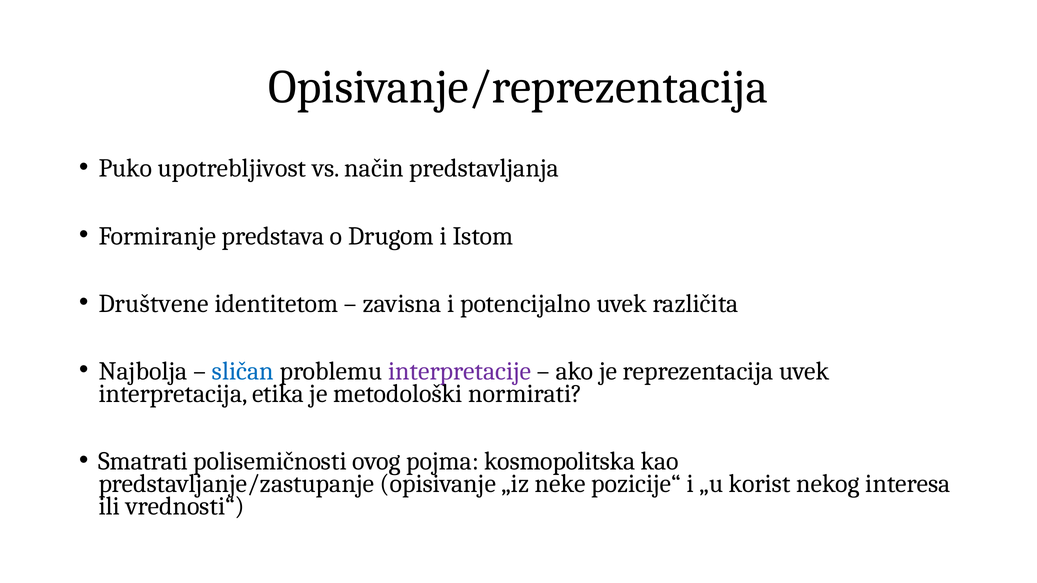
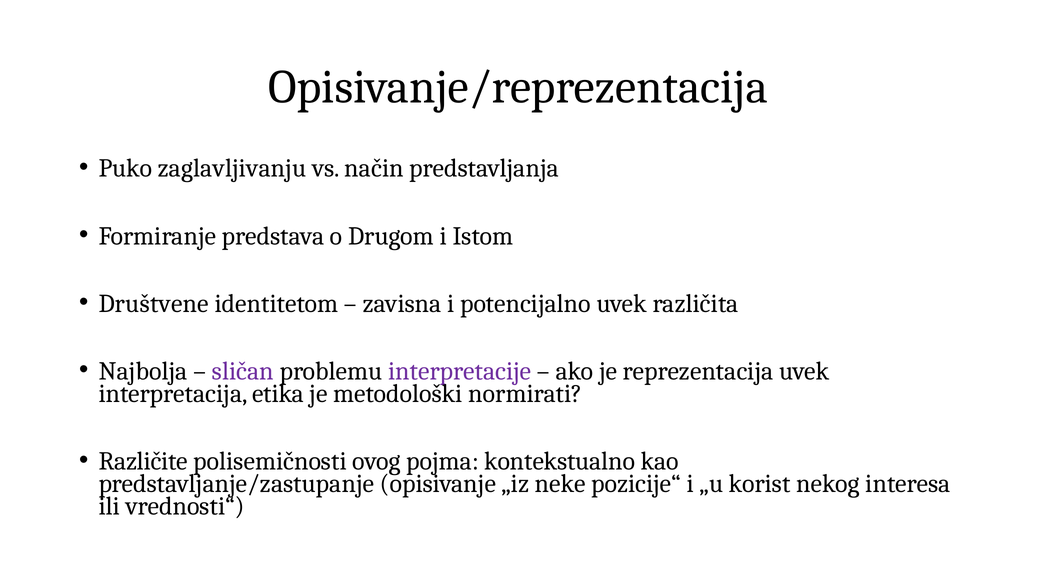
upotrebljivost: upotrebljivost -> zaglavljivanju (232, 169)
sličan colour: blue -> purple (243, 372)
Smatrati: Smatrati -> Različite (143, 462)
kosmopolitska: kosmopolitska -> kontekstualno (560, 462)
